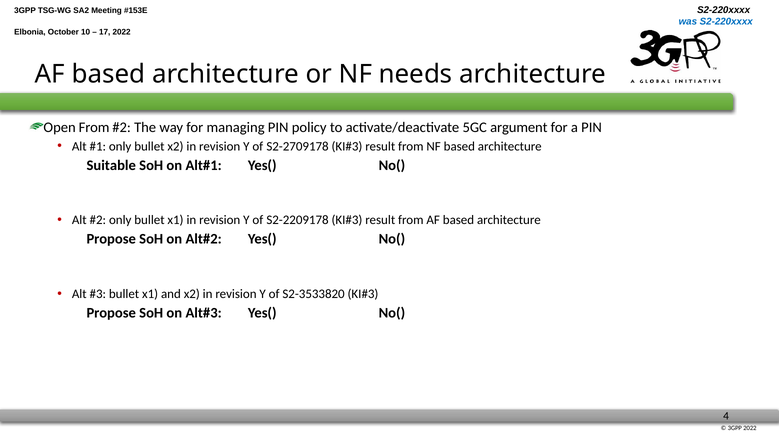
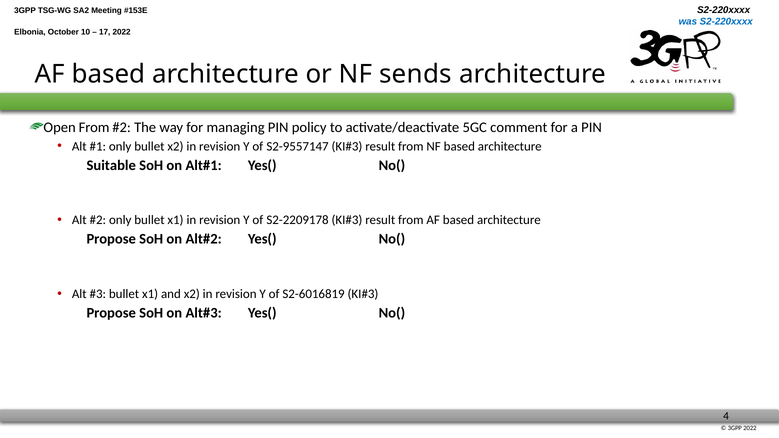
needs: needs -> sends (415, 74)
argument: argument -> comment (519, 127)
S2-2709178: S2-2709178 -> S2-9557147 (298, 146)
S2-3533820: S2-3533820 -> S2-6016819 (314, 294)
